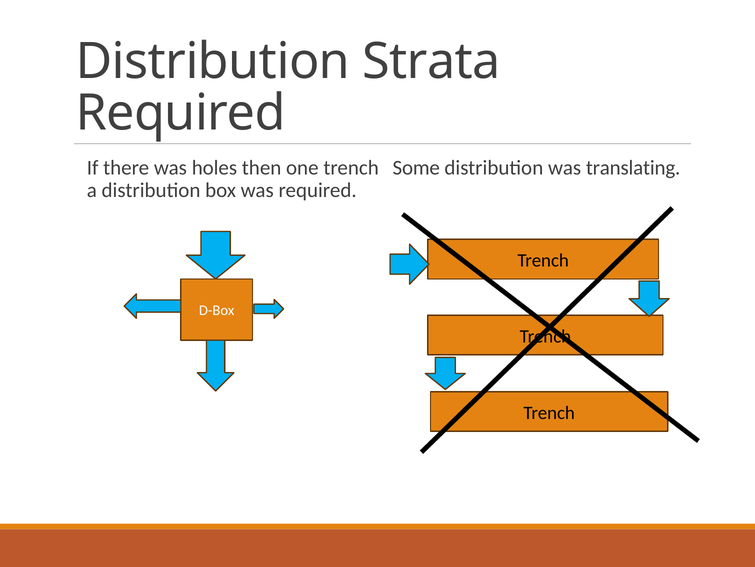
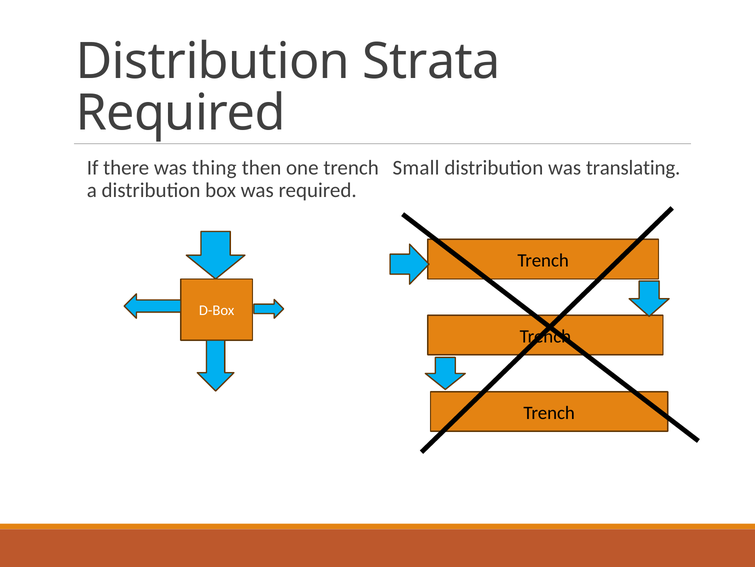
holes: holes -> thing (214, 167)
Some: Some -> Small (416, 167)
